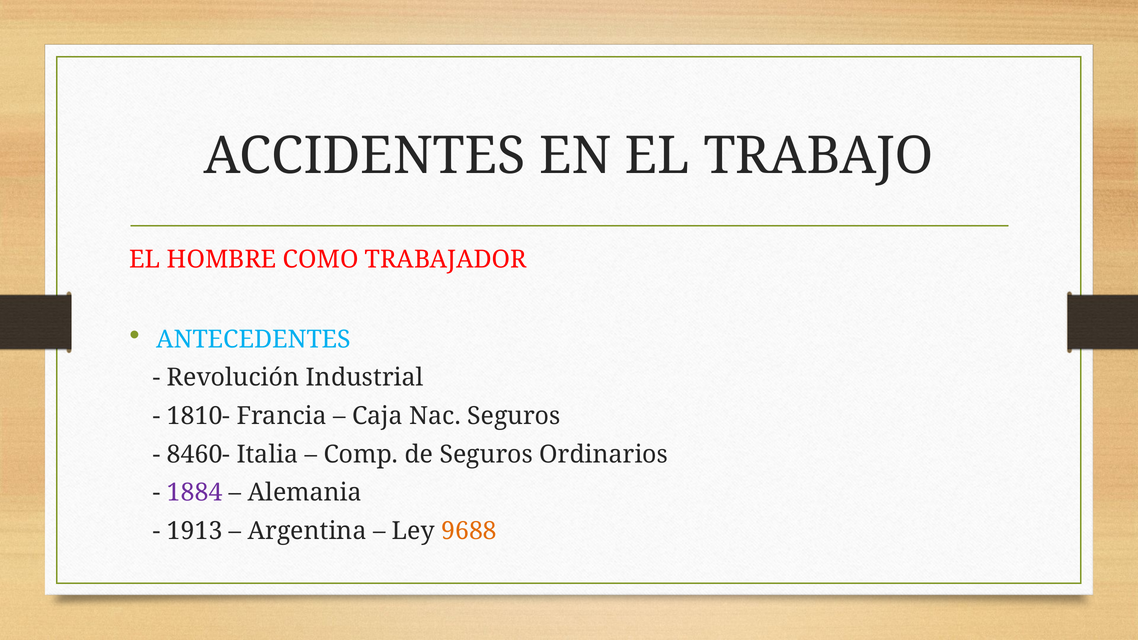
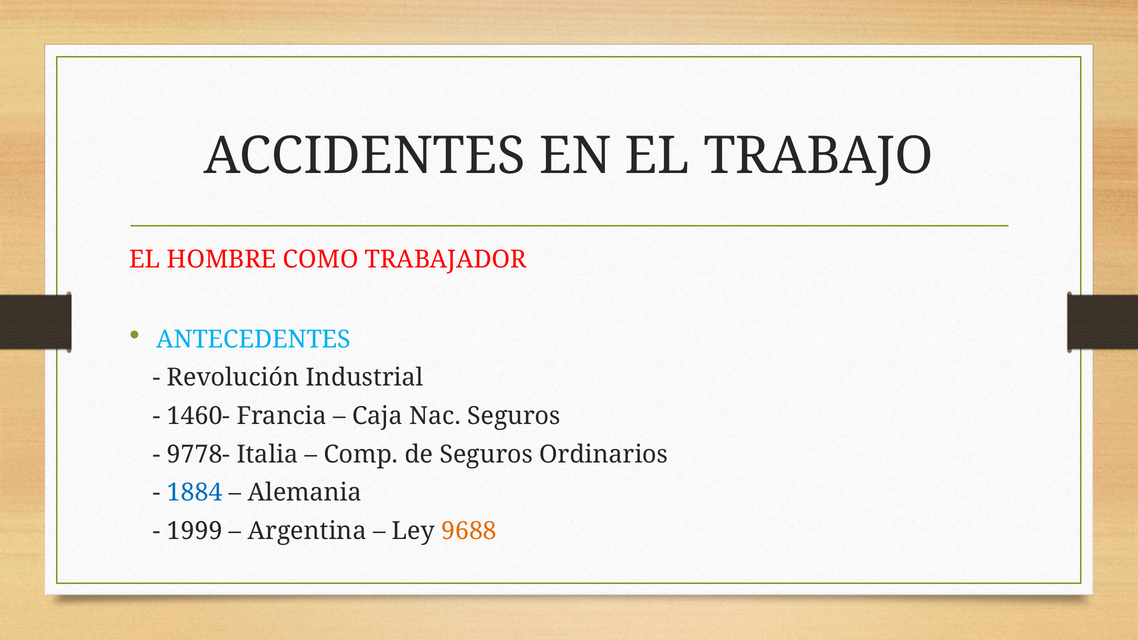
1810-: 1810- -> 1460- (199, 416)
8460-: 8460- -> 9778- (199, 454)
1884 colour: purple -> blue (195, 493)
1913: 1913 -> 1999 (195, 531)
